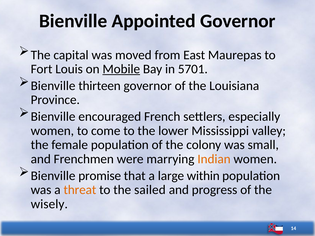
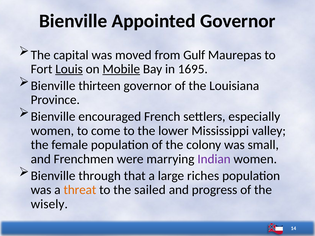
East: East -> Gulf (194, 55)
Louis underline: none -> present (69, 69)
5701: 5701 -> 1695 (193, 69)
Indian colour: orange -> purple (214, 159)
promise: promise -> through (100, 176)
within: within -> riches (203, 176)
